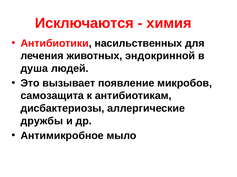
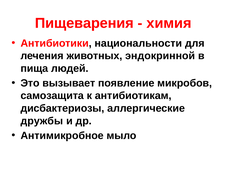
Исключаются: Исключаются -> Пищеварения (84, 23)
насильственных: насильственных -> национальности (138, 43)
душа: душа -> пища (34, 69)
